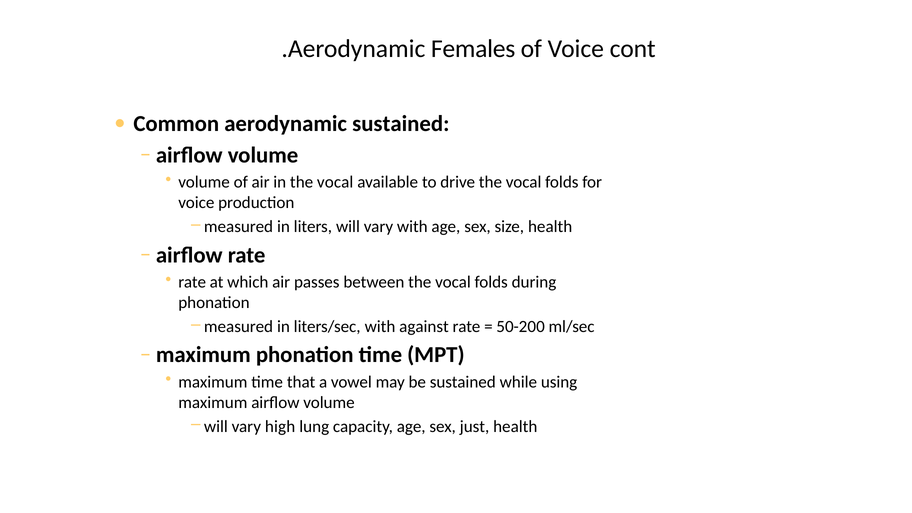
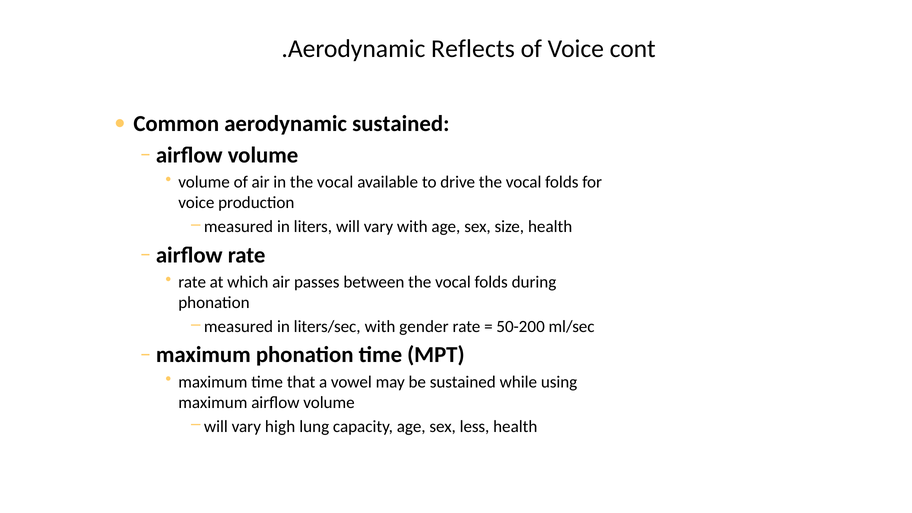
Females: Females -> Reflects (473, 49)
against: against -> gender (424, 327)
just: just -> less (475, 427)
